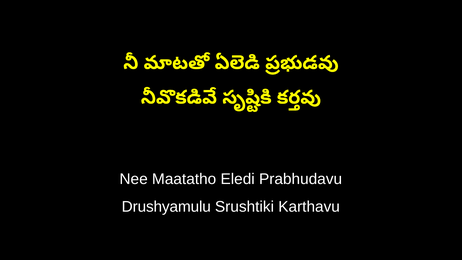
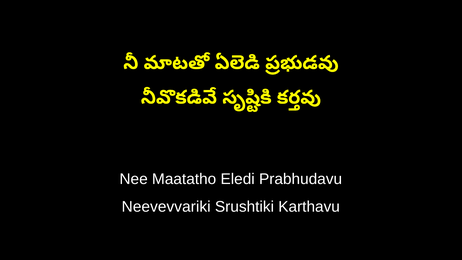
Drushyamulu: Drushyamulu -> Neevevvariki (166, 207)
